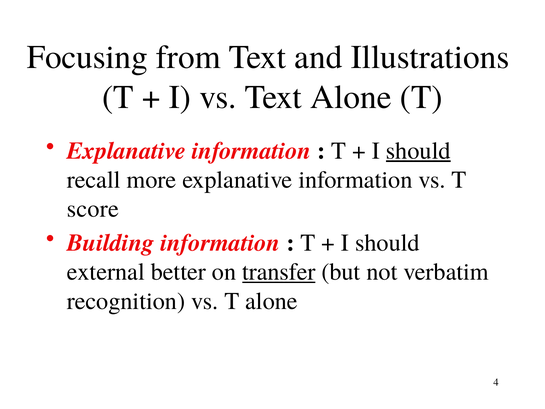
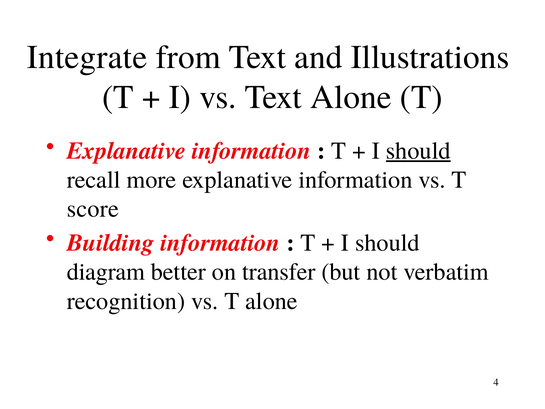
Focusing: Focusing -> Integrate (87, 57)
external: external -> diagram (106, 272)
transfer underline: present -> none (279, 272)
